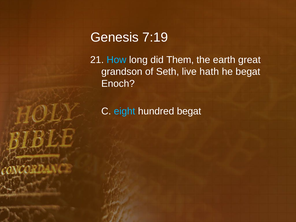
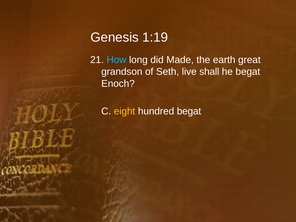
7:19: 7:19 -> 1:19 (155, 37)
Them: Them -> Made (180, 60)
hath: hath -> shall (209, 72)
eight colour: light blue -> yellow (125, 111)
